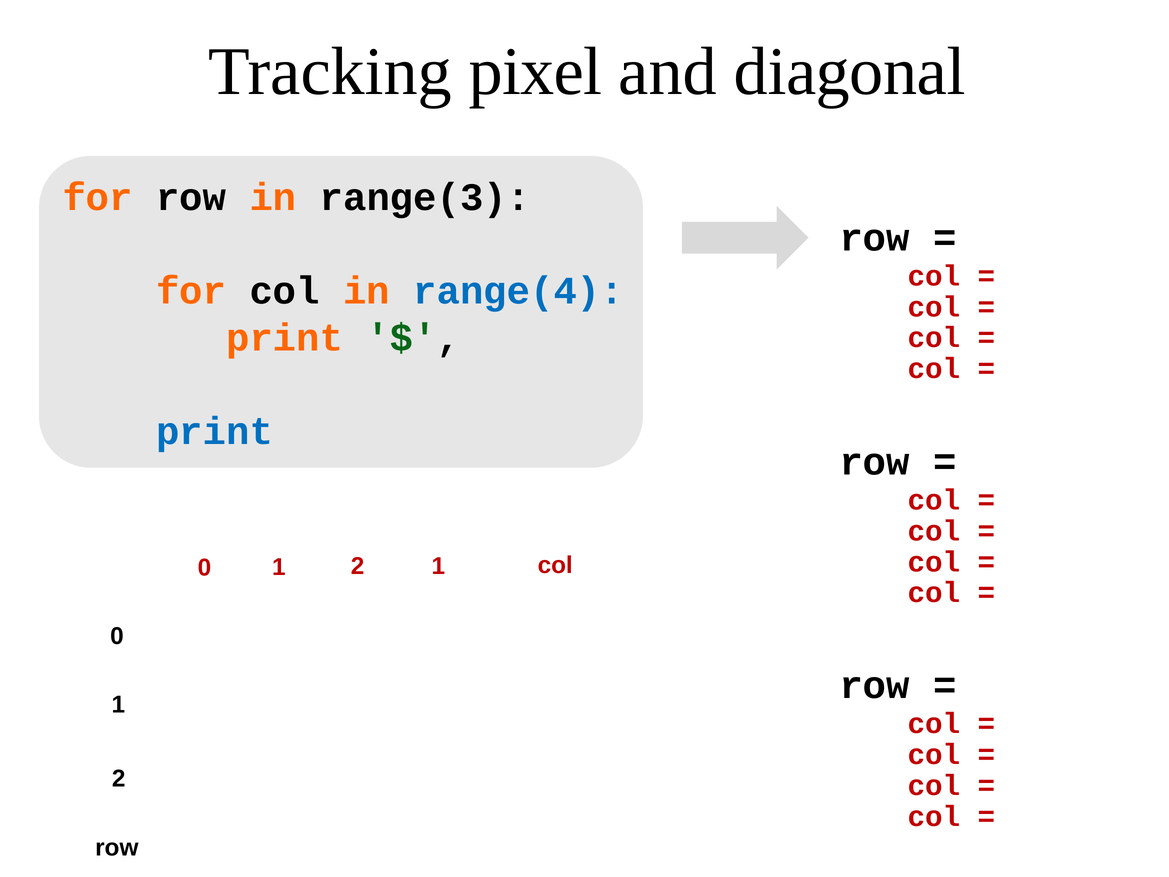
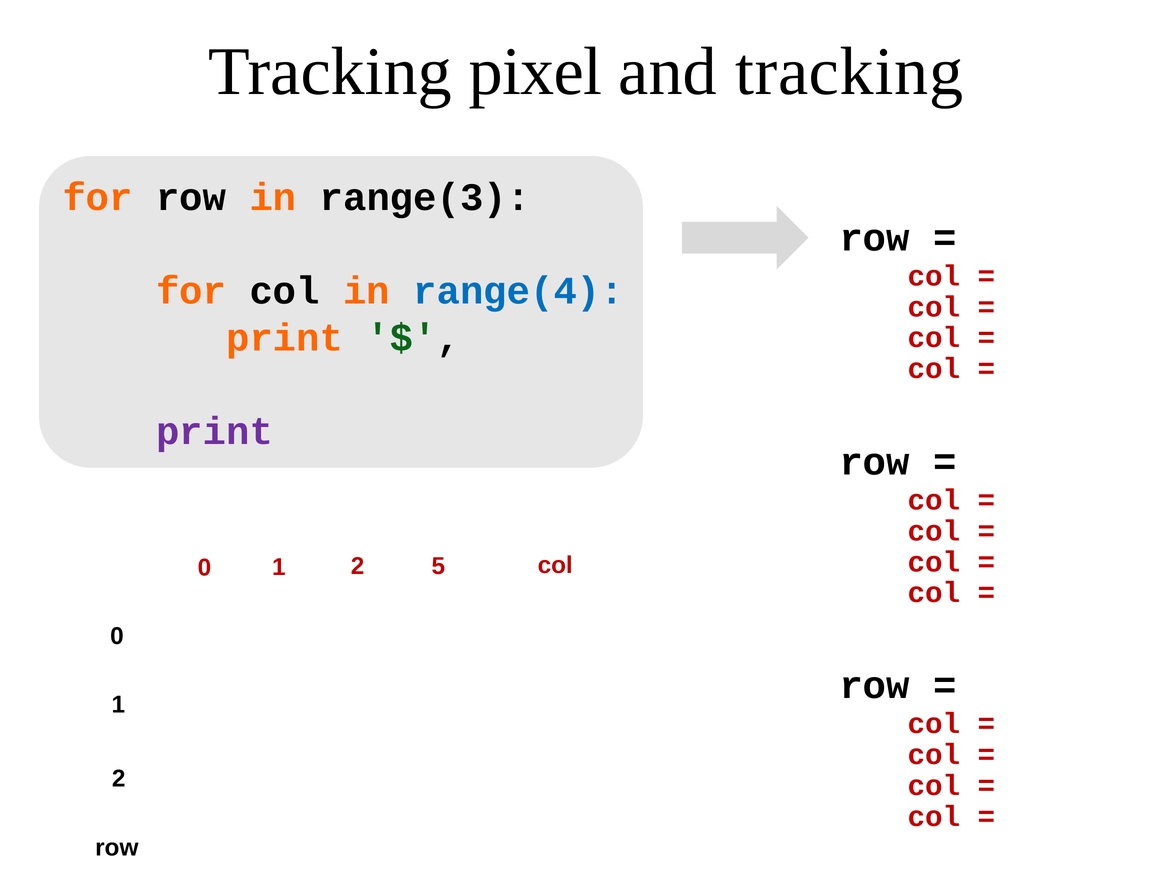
and diagonal: diagonal -> tracking (849, 72)
print colour: blue -> purple (215, 431)
1: 1 -> 5 (438, 566)
